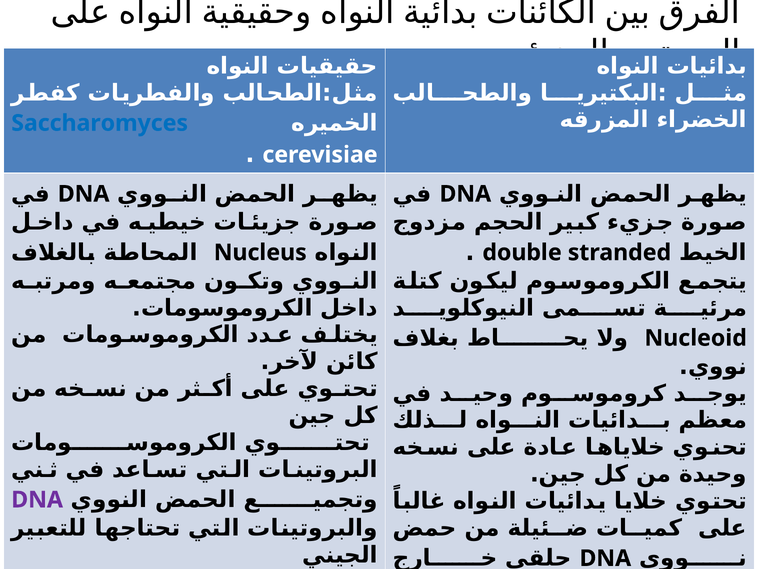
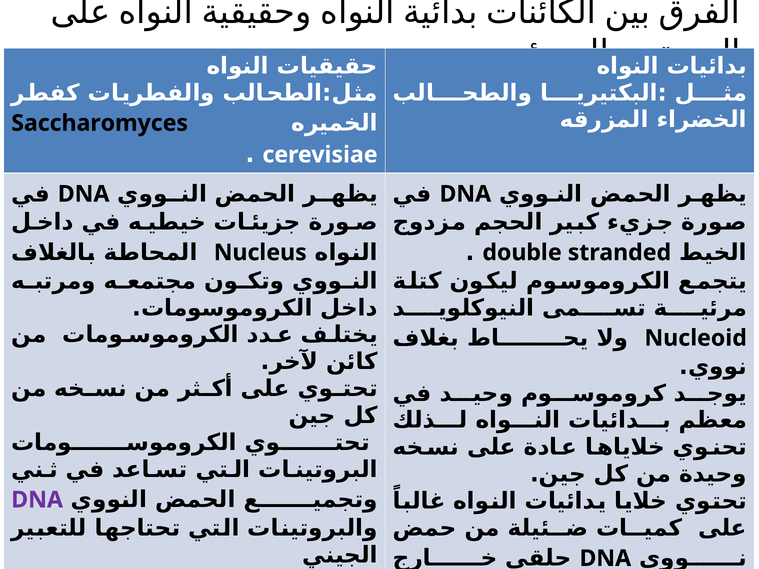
Saccharomyces colour: blue -> black (100, 123)
